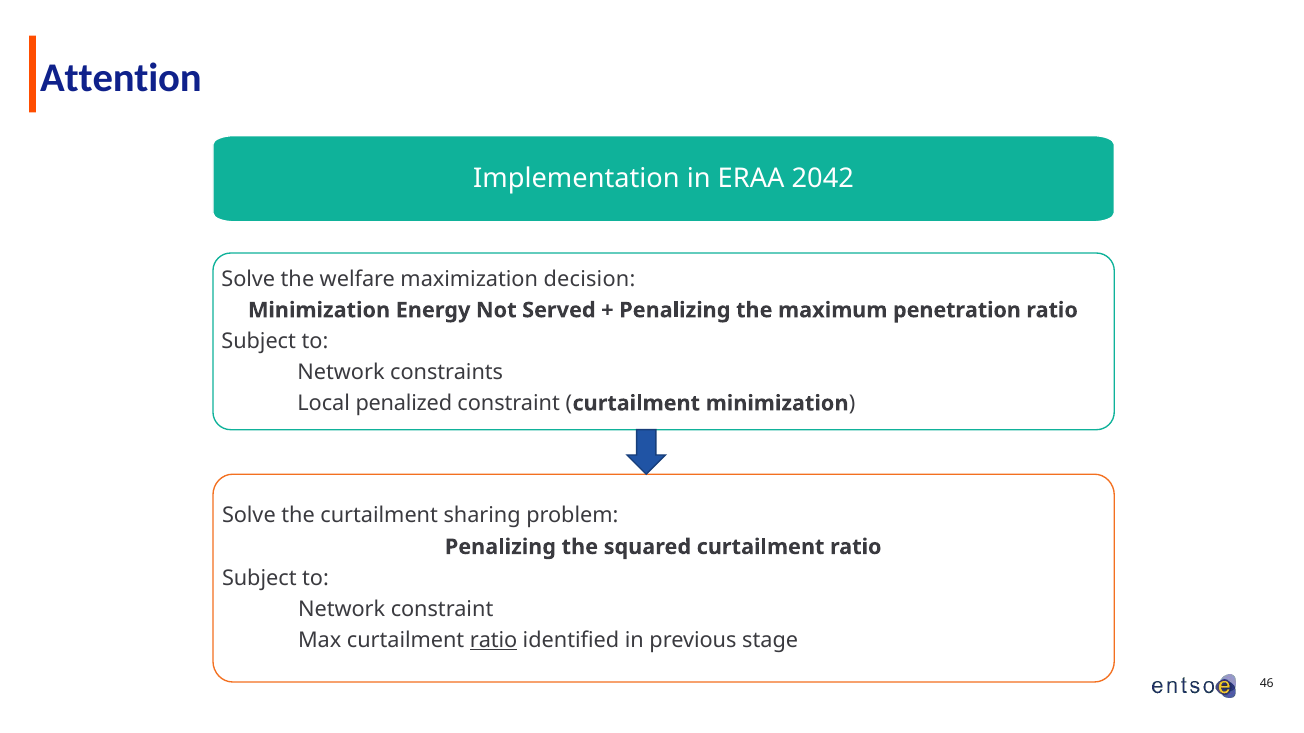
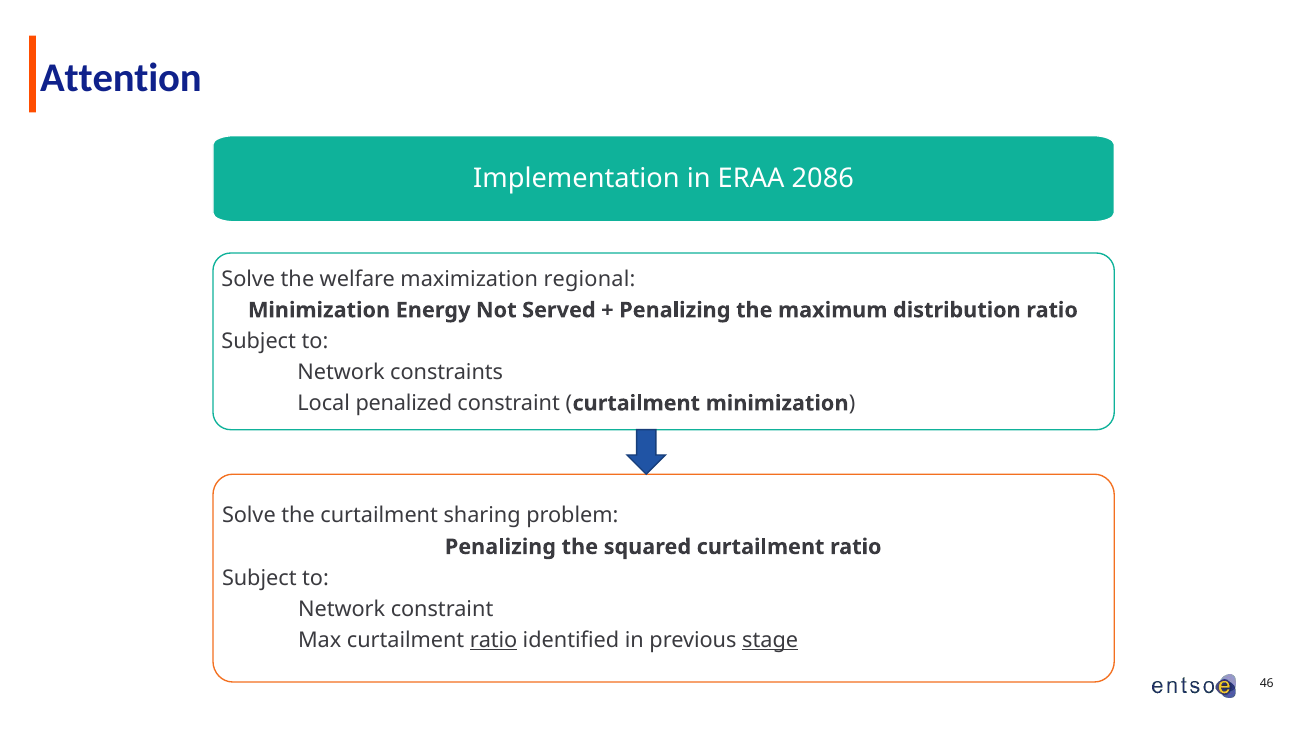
2042: 2042 -> 2086 (823, 179)
decision: decision -> regional (589, 279)
penetration: penetration -> distribution (957, 310)
stage underline: none -> present (770, 640)
